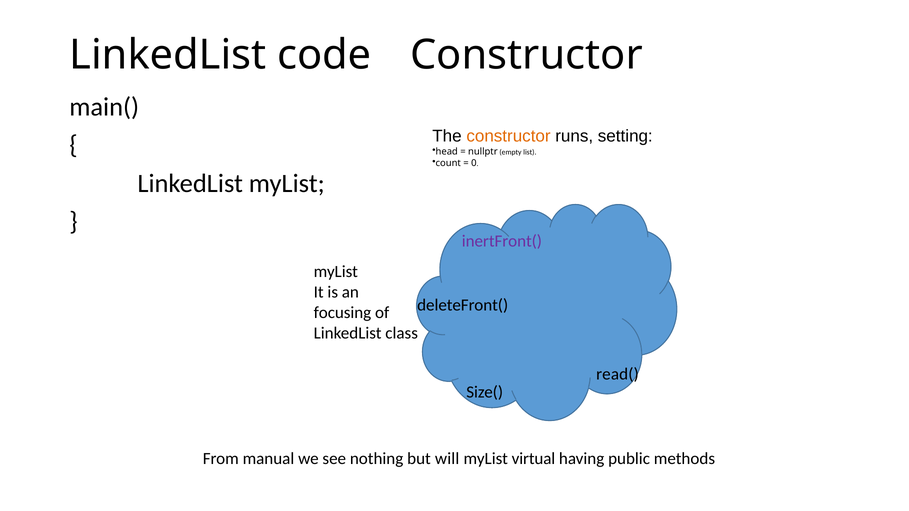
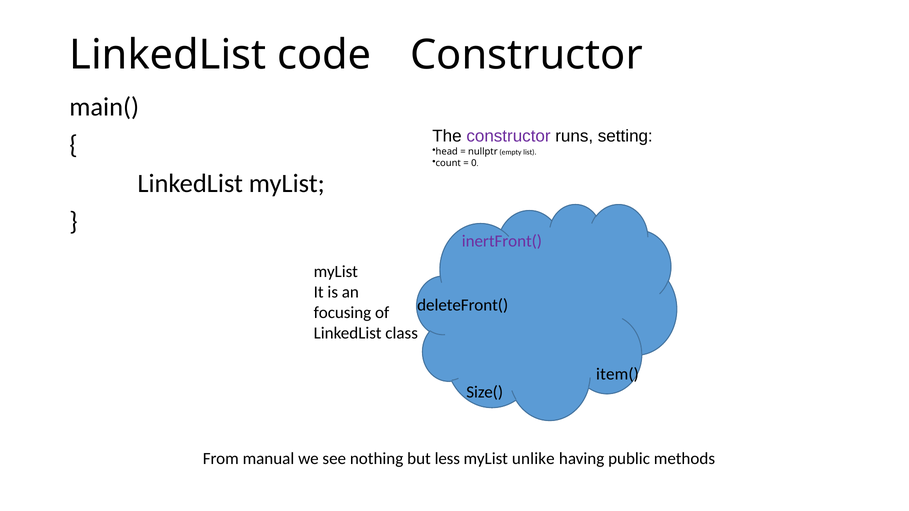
constructor colour: orange -> purple (509, 136)
read(: read( -> item( (617, 374)
will: will -> less (447, 459)
virtual: virtual -> unlike (533, 459)
